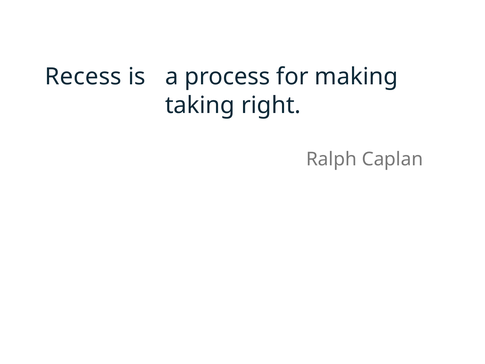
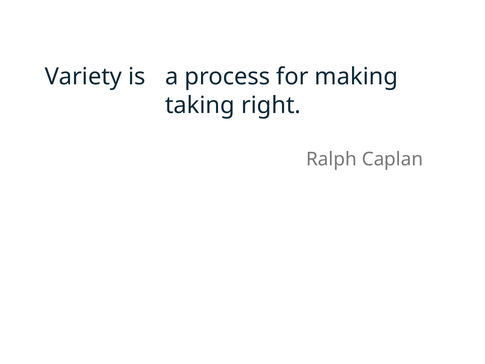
Recess: Recess -> Variety (83, 77)
